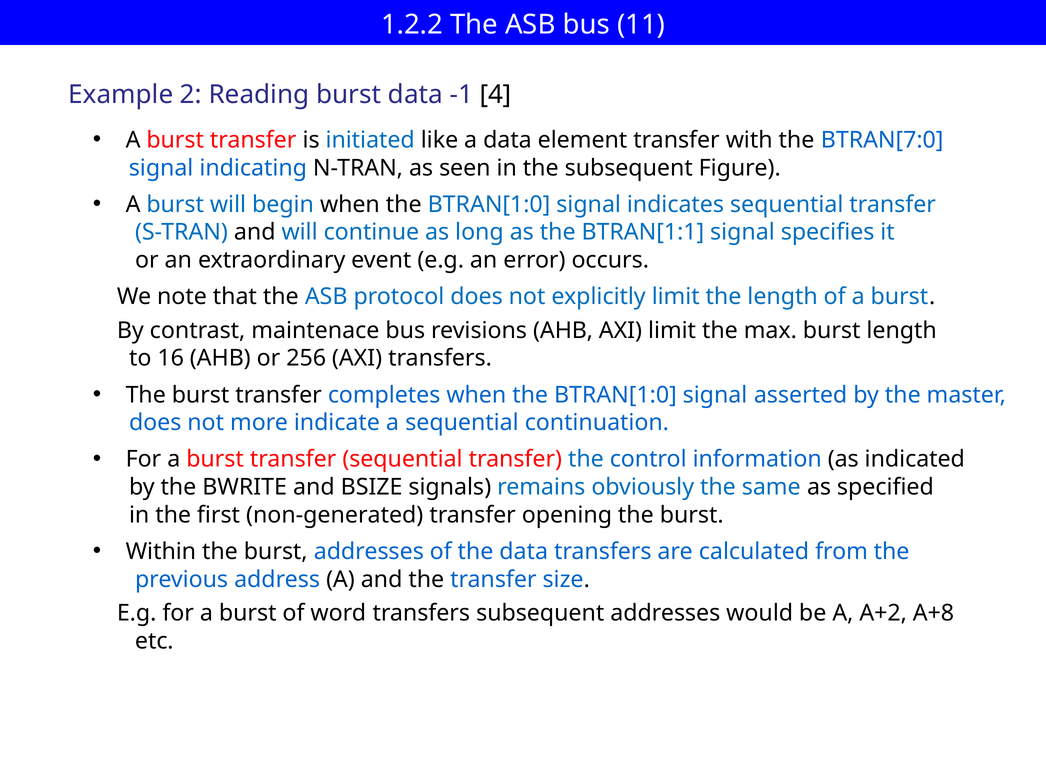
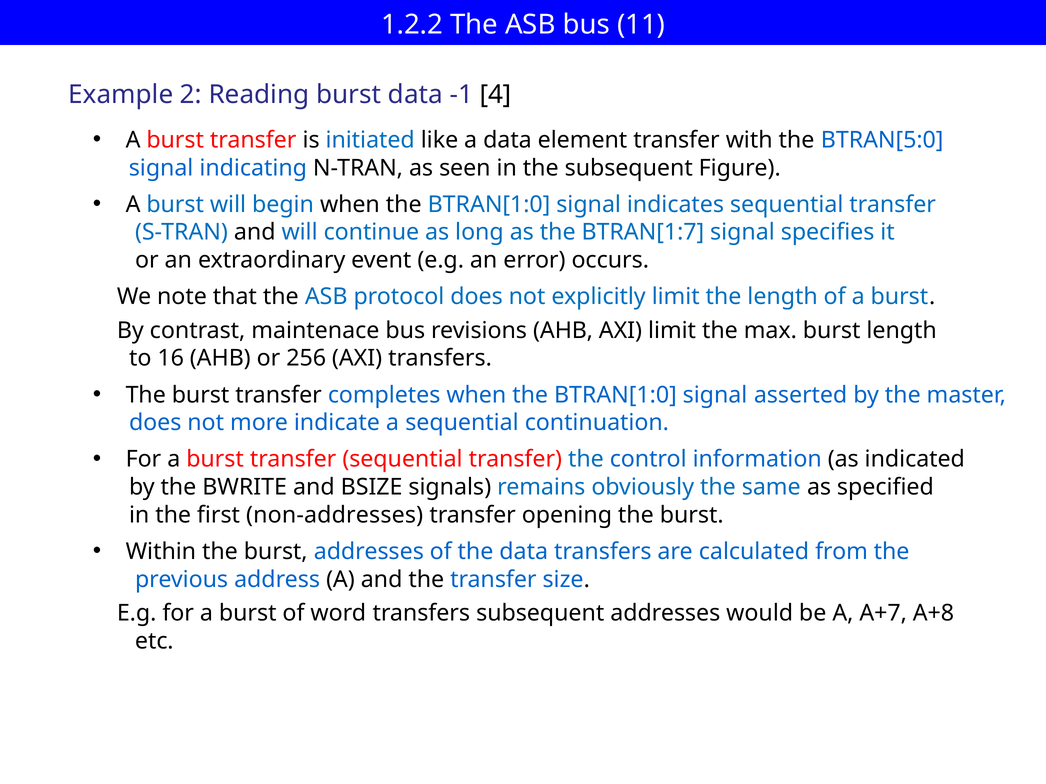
BTRAN[7:0: BTRAN[7:0 -> BTRAN[5:0 (882, 140)
BTRAN[1:1: BTRAN[1:1 -> BTRAN[1:7 (643, 232)
non-generated: non-generated -> non-addresses (335, 515)
A+2: A+2 -> A+7 (883, 614)
